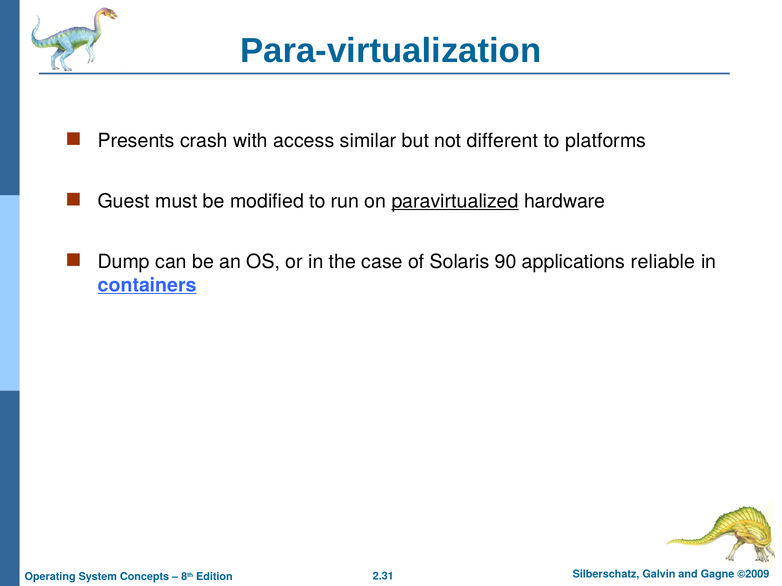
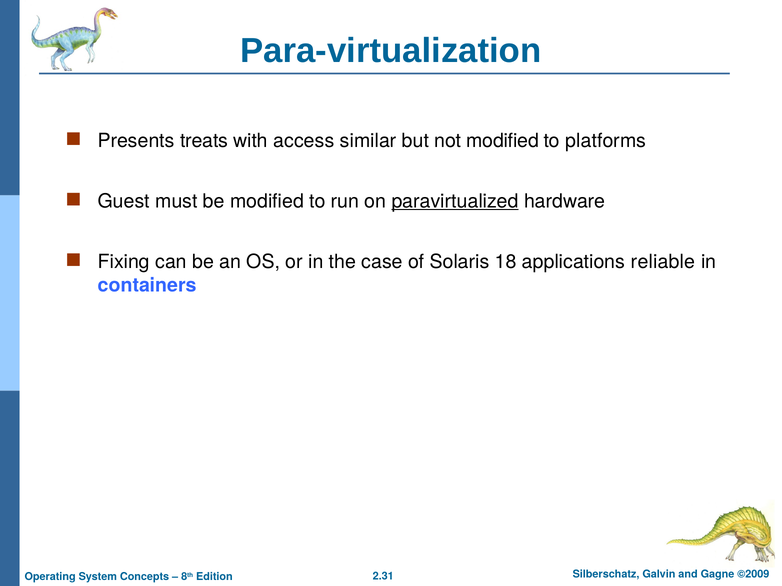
crash: crash -> treats (204, 141)
not different: different -> modified (503, 141)
Dump: Dump -> Fixing (124, 262)
90: 90 -> 18 (506, 262)
containers underline: present -> none (147, 285)
